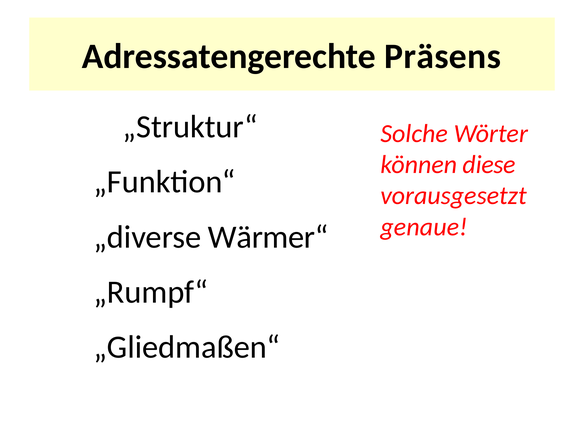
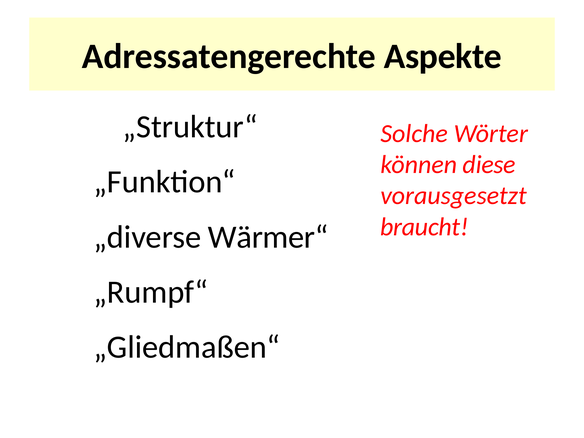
Präsens: Präsens -> Aspekte (443, 57)
genaue: genaue -> braucht (424, 227)
